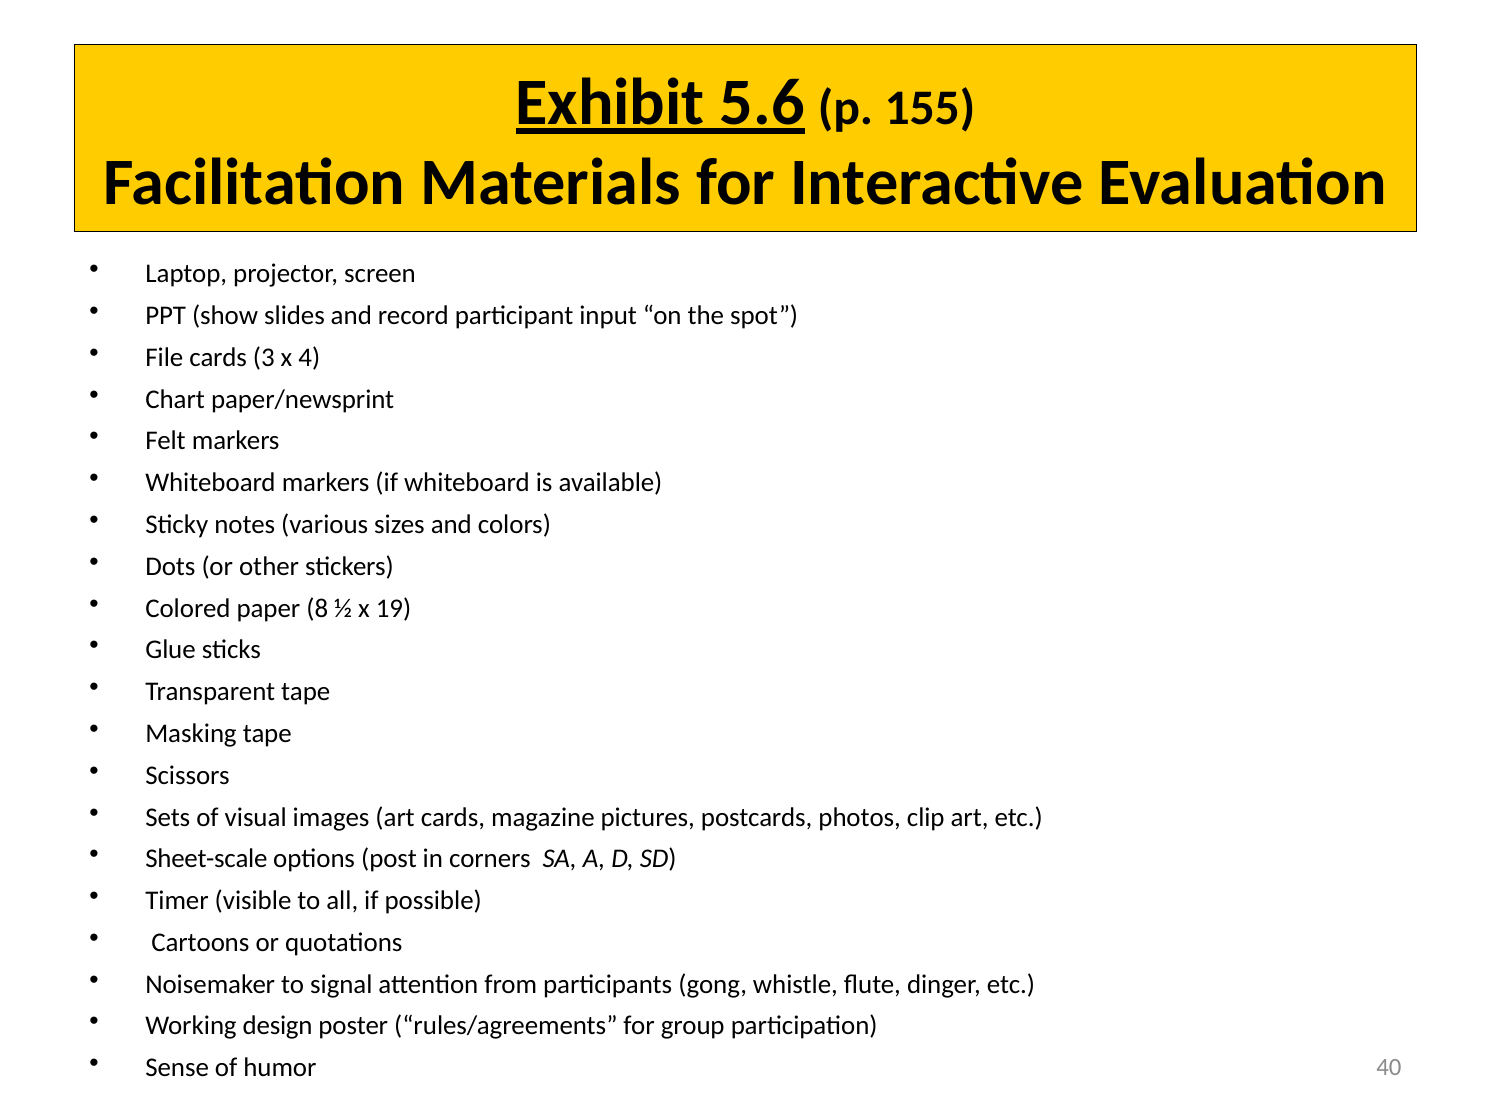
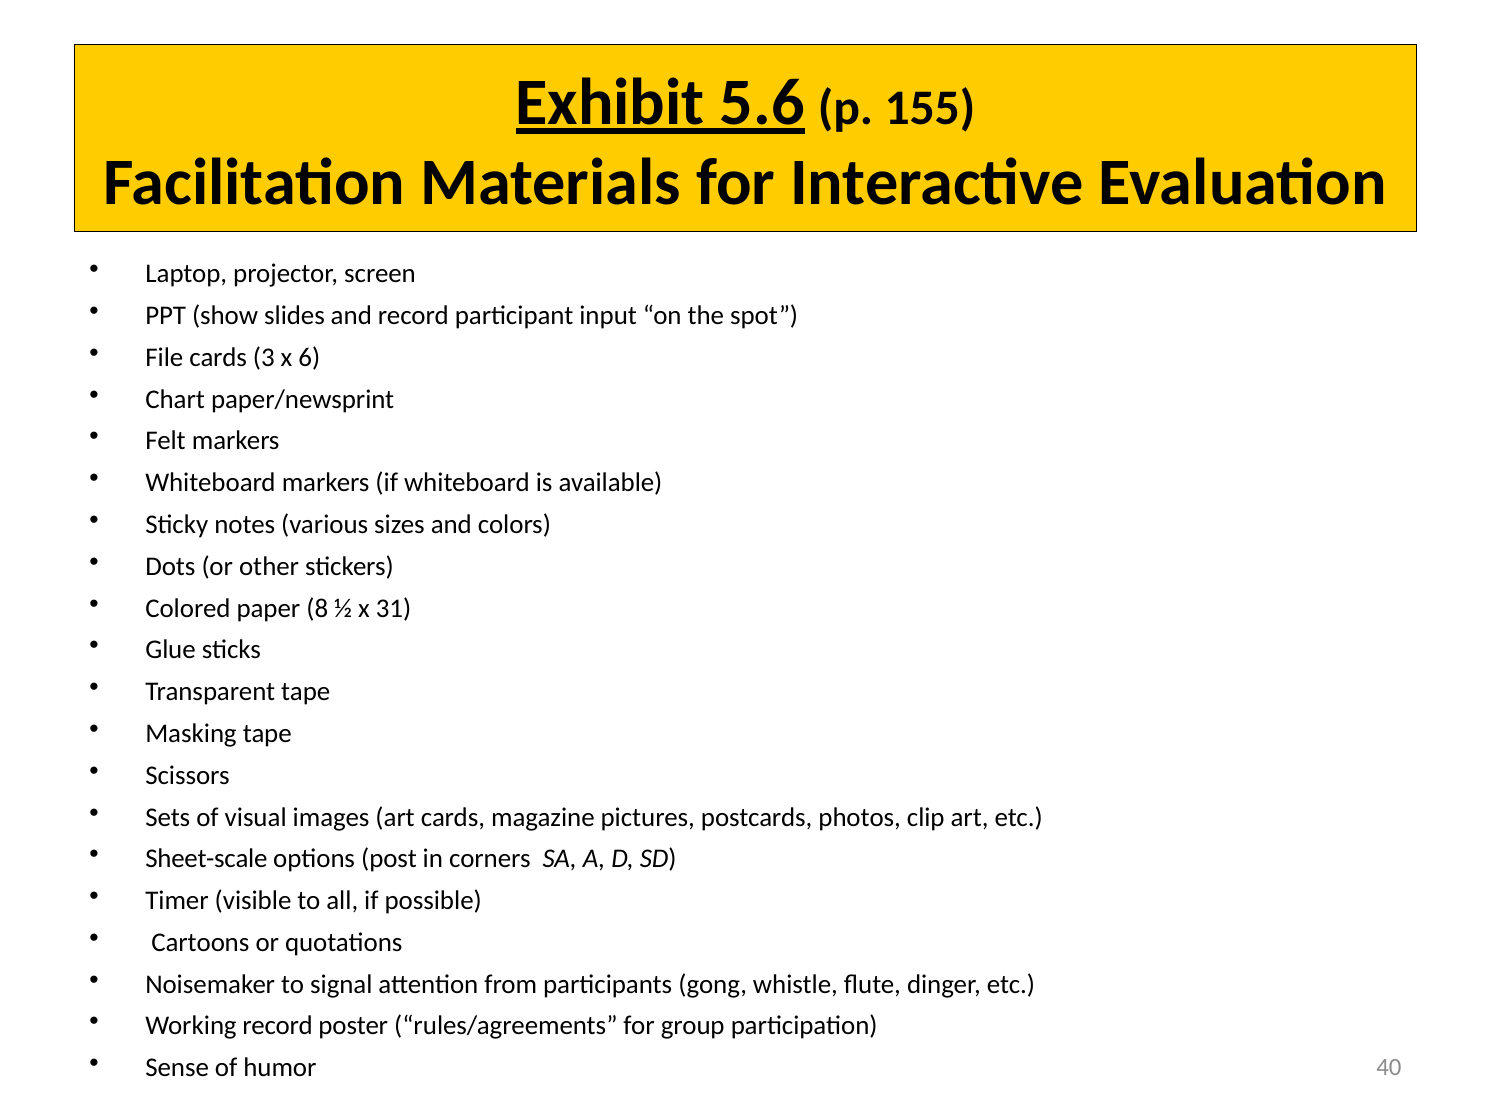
4: 4 -> 6 (309, 358)
19: 19 -> 31 (394, 608)
Working design: design -> record (278, 1026)
